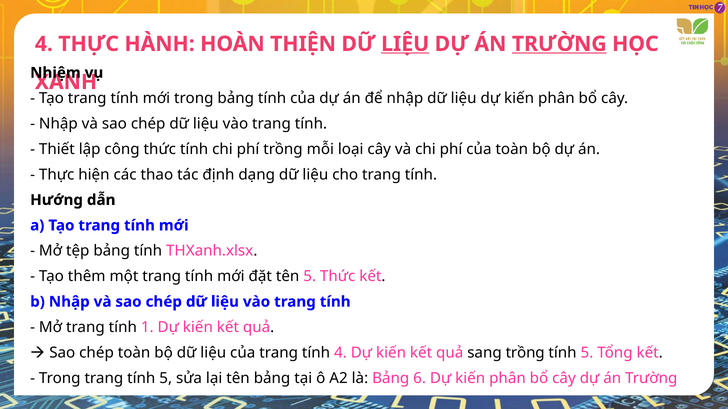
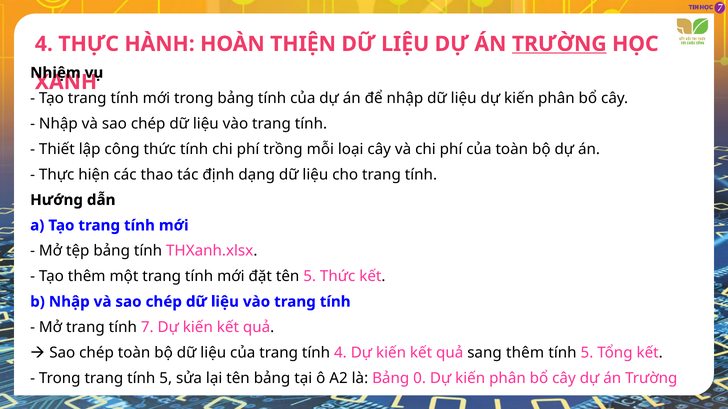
LIỆU underline: present -> none (405, 44)
1: 1 -> 7 (147, 328)
sang trồng: trồng -> thêm (525, 353)
6: 6 -> 0 (420, 379)
